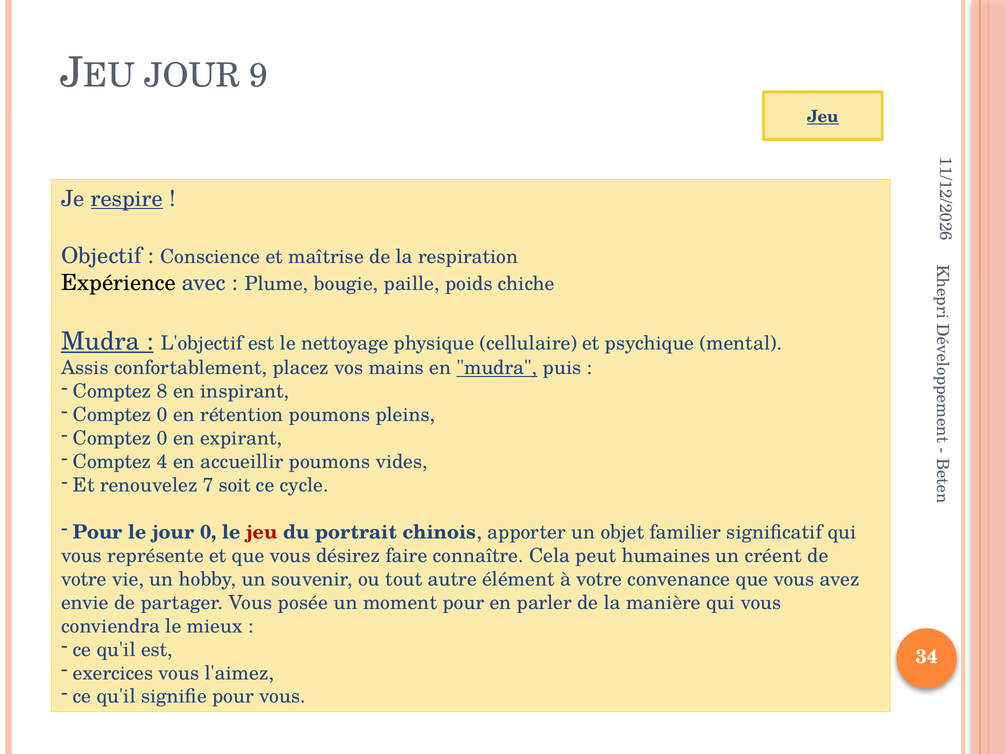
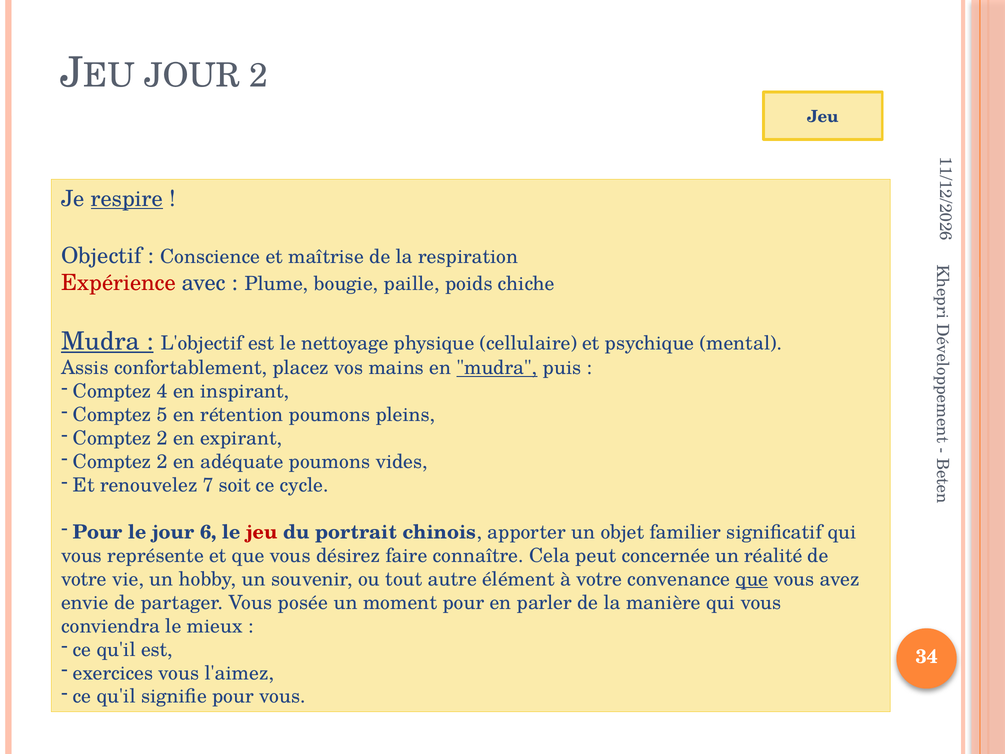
JOUR 9: 9 -> 2 (259, 75)
Jeu underline: present -> none (823, 117)
Expérience colour: black -> red (119, 283)
8: 8 -> 4 (162, 391)
0: 0 -> 5 (162, 415)
0: 0 -> 2 (162, 438)
4: 4 -> 2 (162, 462)
accueillir: accueillir -> adéquate (242, 462)
jour 0: 0 -> 6 (208, 532)
humaines: humaines -> concernée (666, 556)
créent: créent -> réalité (773, 556)
que underline: none -> present (752, 579)
